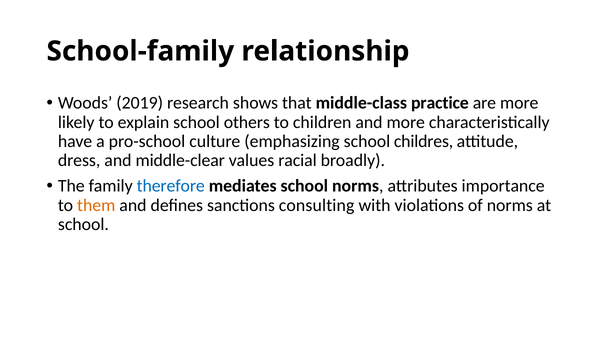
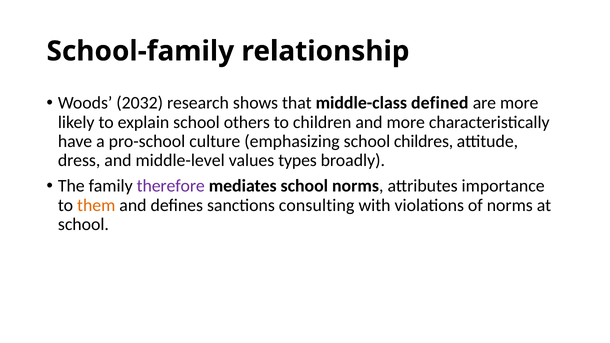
2019: 2019 -> 2032 (140, 103)
practice: practice -> defined (440, 103)
middle-clear: middle-clear -> middle-level (180, 161)
racial: racial -> types (298, 161)
therefore colour: blue -> purple (171, 186)
